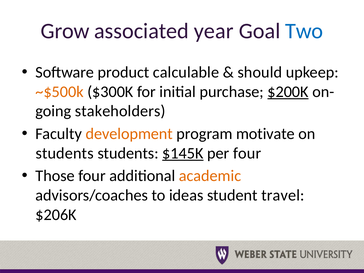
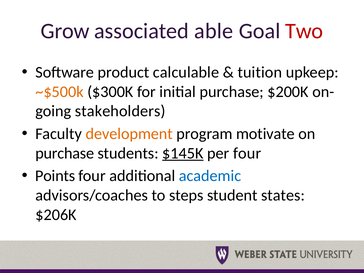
year: year -> able (214, 31)
Two colour: blue -> red (304, 31)
should: should -> tuition (260, 72)
$200K underline: present -> none (288, 92)
students: students -> purchase (65, 153)
Those: Those -> Points (55, 176)
academic colour: orange -> blue (210, 176)
ideas: ideas -> steps (186, 195)
travel: travel -> states (283, 195)
